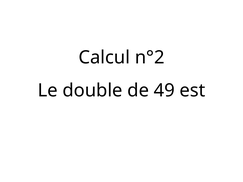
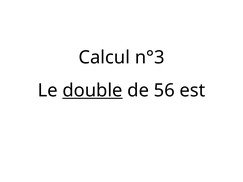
n°2: n°2 -> n°3 (150, 58)
double underline: none -> present (92, 91)
49: 49 -> 56 (164, 91)
